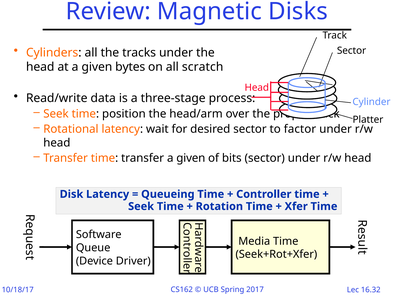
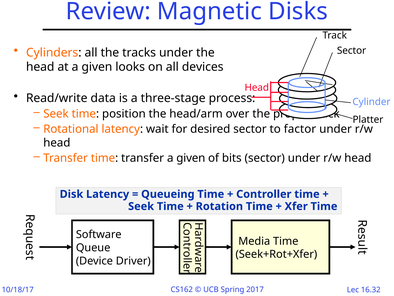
bytes: bytes -> looks (130, 67)
scratch: scratch -> devices (203, 67)
